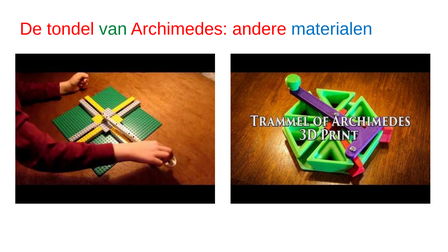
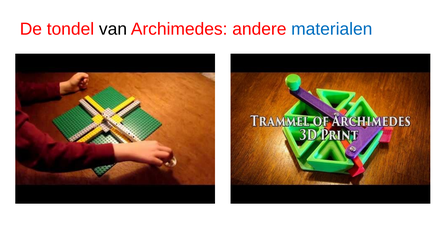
van colour: green -> black (113, 29)
